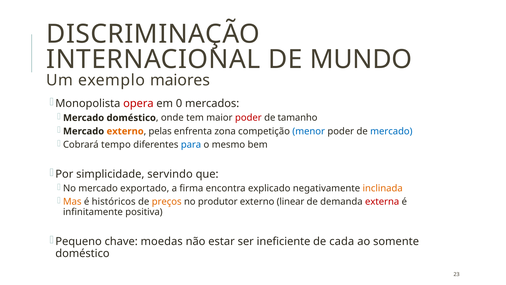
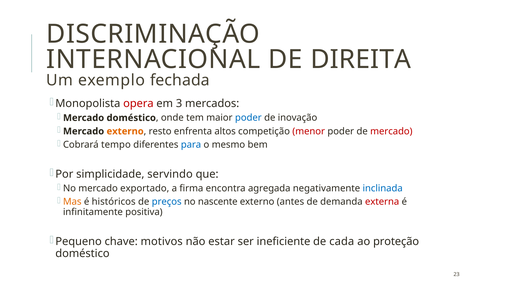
MUNDO: MUNDO -> DIREITA (361, 59)
maiores: maiores -> fechada (180, 80)
0: 0 -> 3 (179, 103)
poder colour: red -> blue (248, 118)
tamanho: tamanho -> inovação (298, 118)
pelas: pelas -> resto (160, 131)
zona: zona -> altos (225, 131)
menor colour: blue -> red (309, 131)
mercado colour: blue -> red (391, 131)
explicado: explicado -> agregada (269, 188)
inclinada colour: orange -> blue (383, 188)
preços colour: orange -> blue (167, 202)
produtor: produtor -> nascente (218, 202)
linear: linear -> antes (290, 202)
moedas: moedas -> motivos (162, 241)
somente: somente -> proteção (396, 241)
